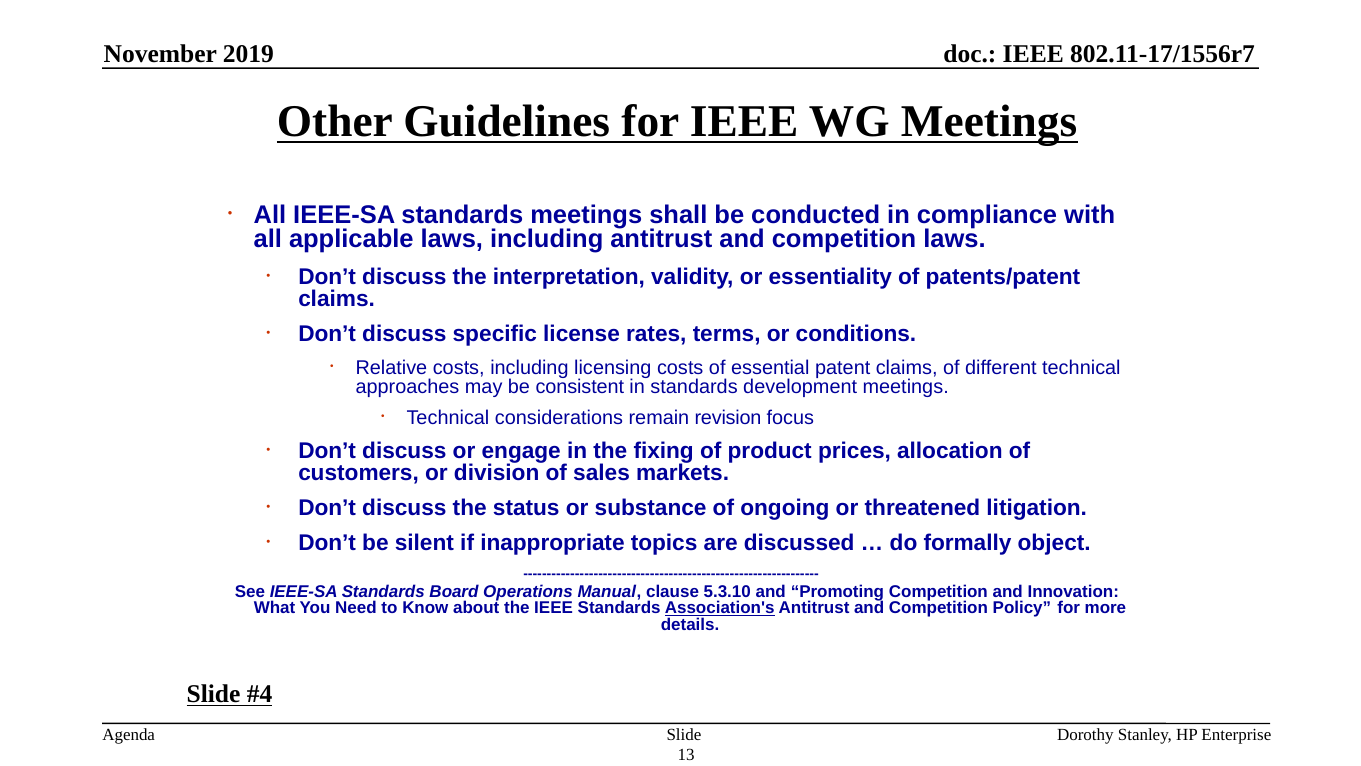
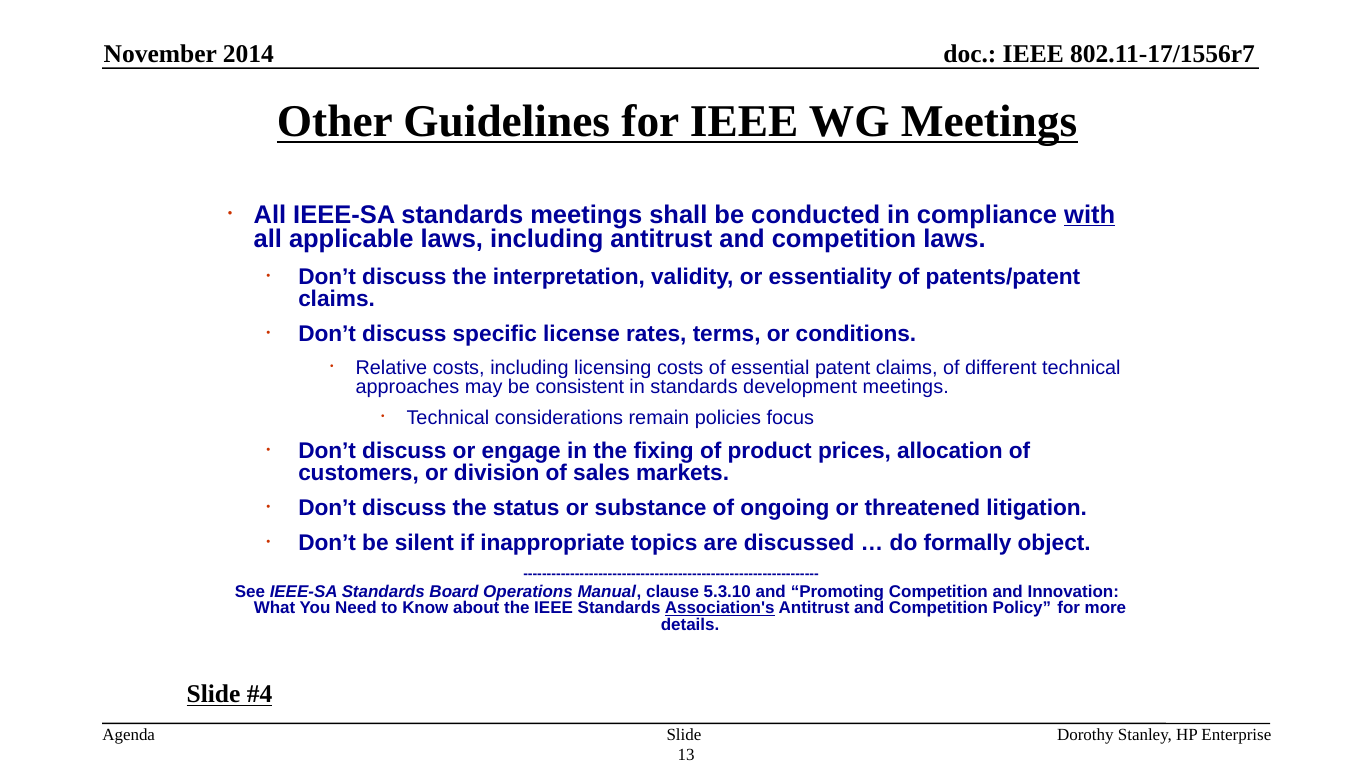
2019: 2019 -> 2014 (248, 54)
with underline: none -> present (1090, 214)
revision: revision -> policies (728, 418)
